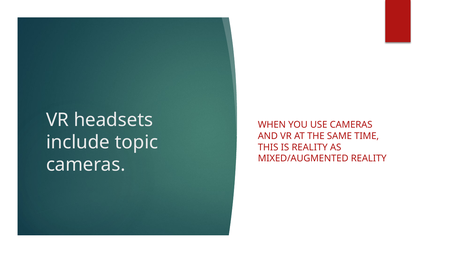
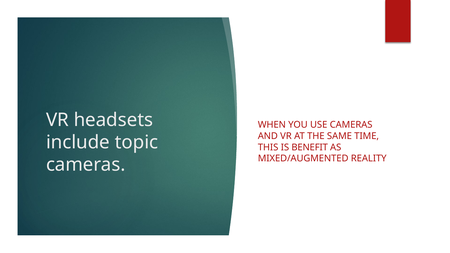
IS REALITY: REALITY -> BENEFIT (310, 147)
